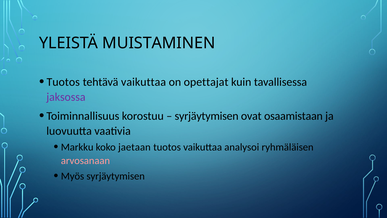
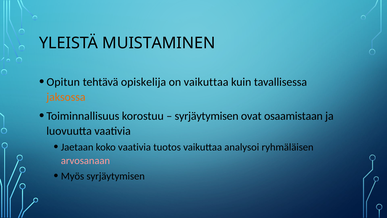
Tuotos: Tuotos -> Opitun (63, 82)
tehtävä vaikuttaa: vaikuttaa -> opiskelija (144, 82)
on opettajat: opettajat -> vaikuttaa (206, 82)
jaksossa colour: purple -> orange (66, 97)
Markku: Markku -> Jaetaan (77, 147)
koko jaetaan: jaetaan -> vaativia (134, 147)
